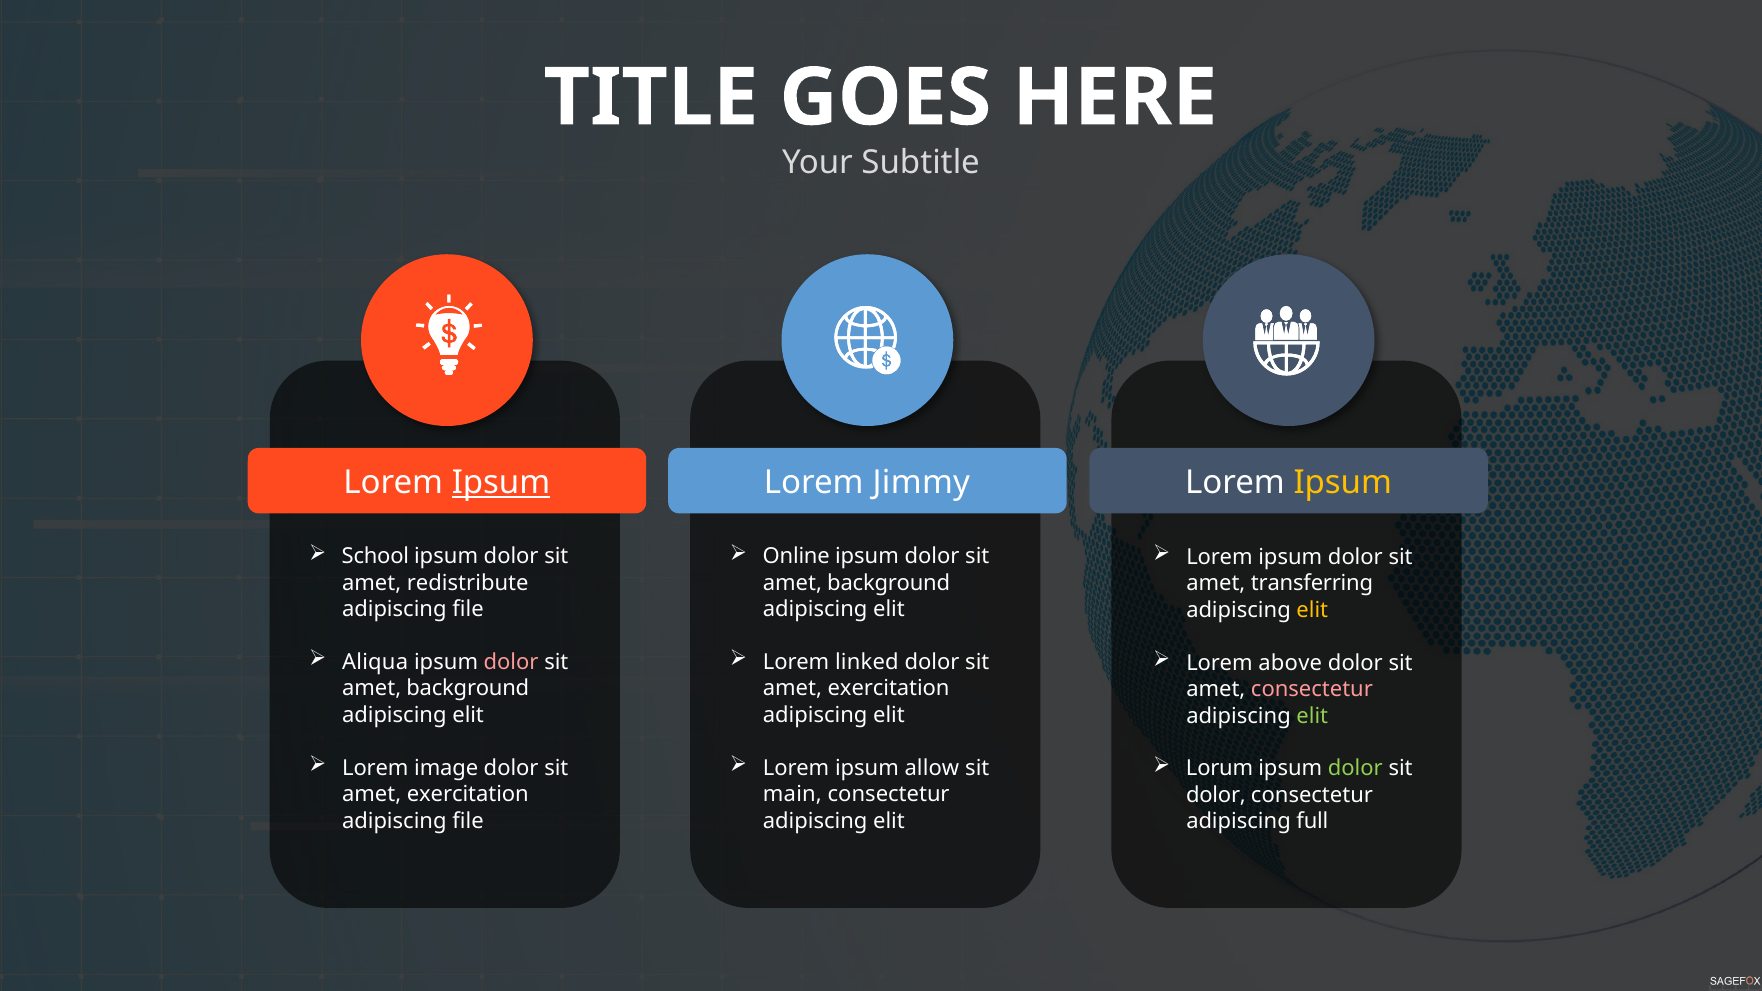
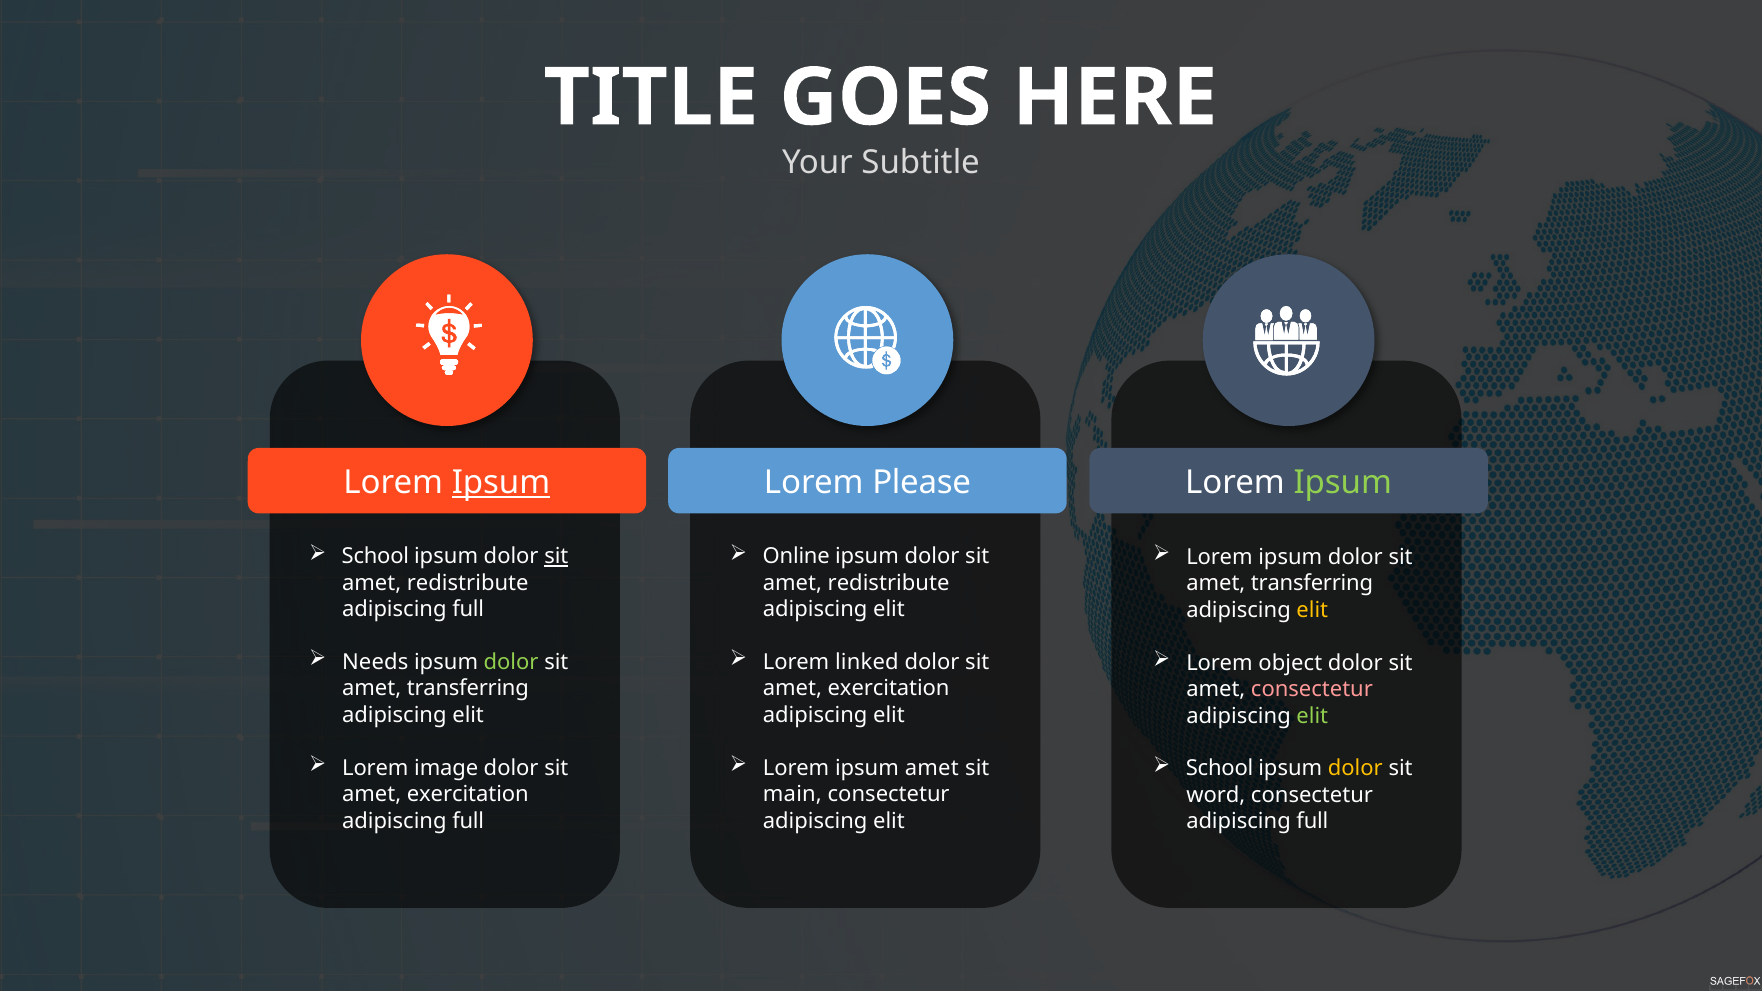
Jimmy: Jimmy -> Please (922, 483)
Ipsum colour: yellow -> light green (1343, 483)
sit underline: none -> present (556, 557)
background: background -> redistribute (889, 583)
file: file -> full (468, 609)
Aliqua: Aliqua -> Needs (375, 662)
dolor colour: pink -> light green (511, 662)
above: above -> object (1290, 663)
background: background -> transferring (468, 689)
ipsum allow: allow -> amet (932, 768)
Lorum: Lorum -> School (1220, 769)
dolor colour: light green -> yellow (1355, 769)
dolor: dolor -> word (1216, 795)
file: file -> full (468, 821)
